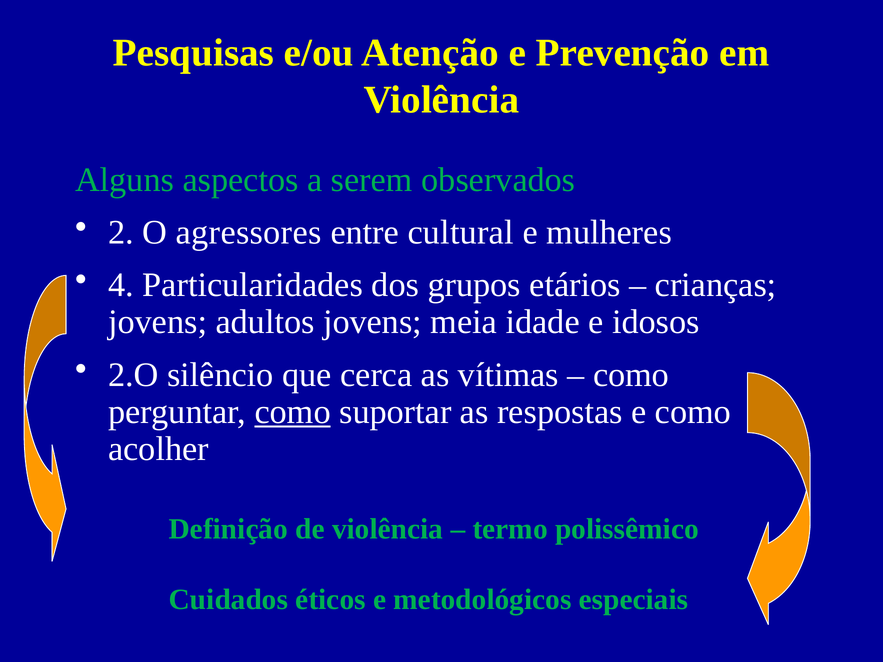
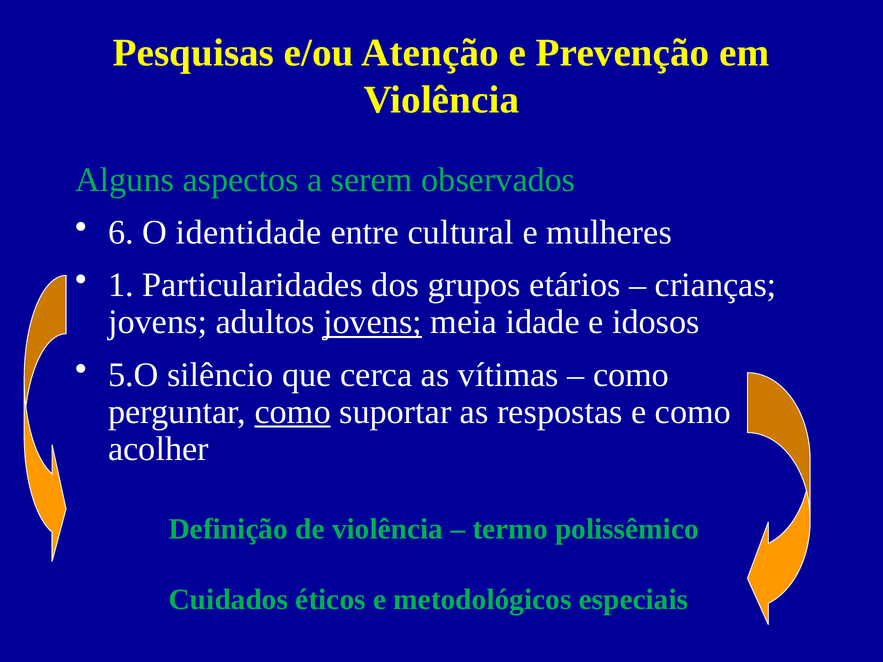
2: 2 -> 6 (121, 233)
agressores: agressores -> identidade (249, 233)
4: 4 -> 1 (121, 285)
jovens underline: none -> present (372, 322)
2.O: 2.O -> 5.O (133, 375)
